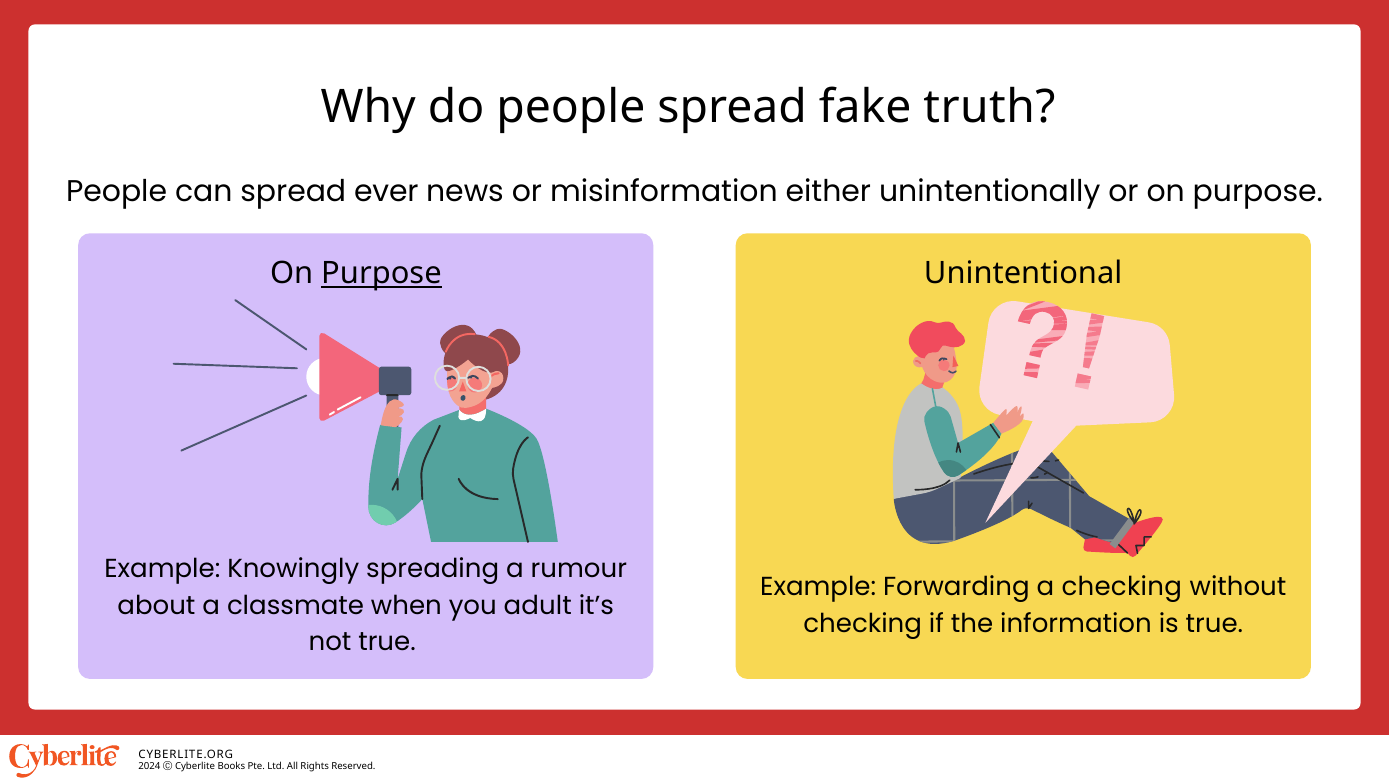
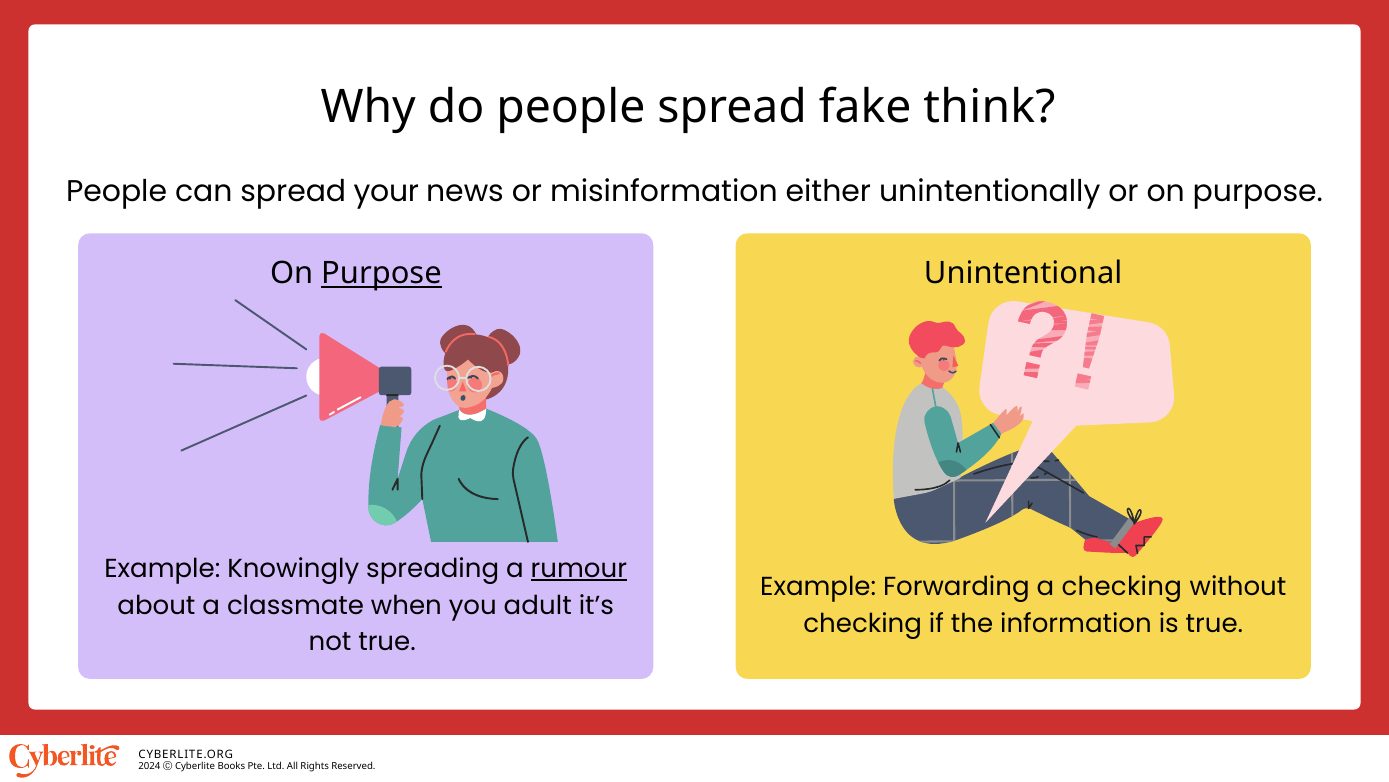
truth: truth -> think (990, 108)
ever: ever -> your (386, 191)
rumour underline: none -> present (579, 568)
